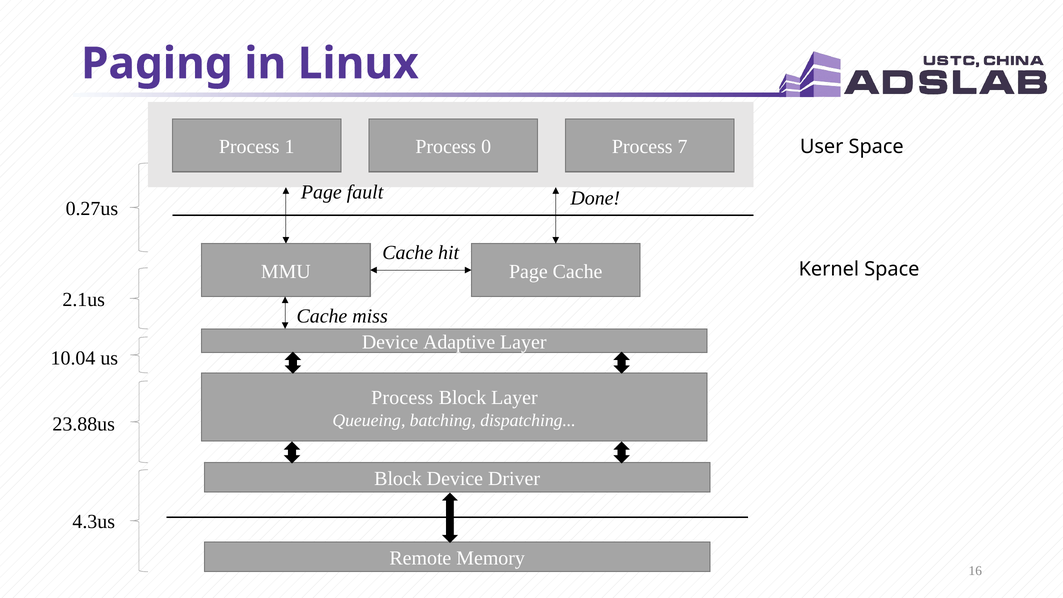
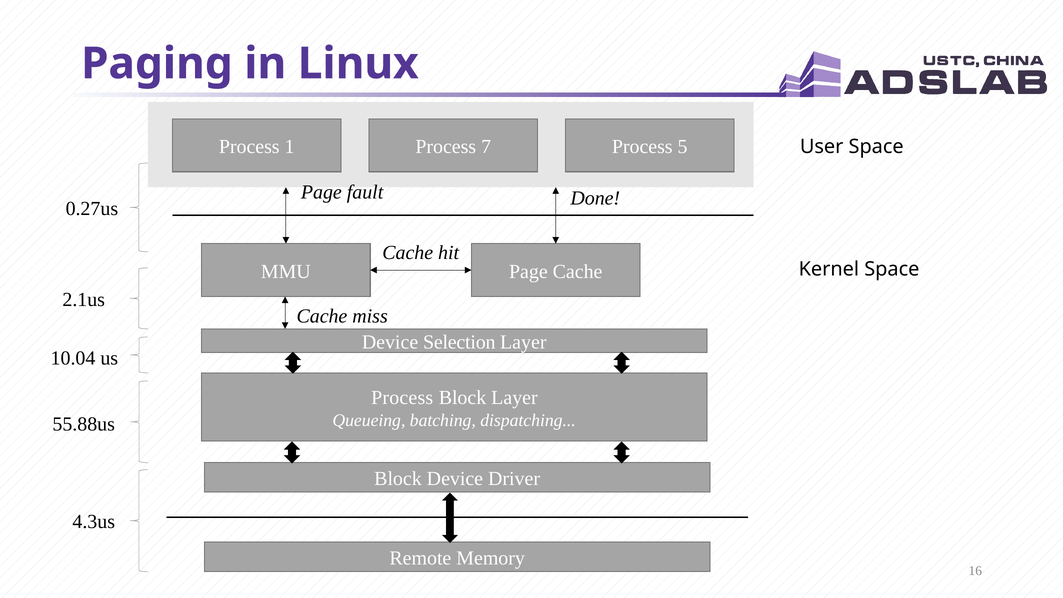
0: 0 -> 7 (486, 147)
7: 7 -> 5 (683, 147)
Adaptive: Adaptive -> Selection (459, 342)
23.88us: 23.88us -> 55.88us (84, 424)
